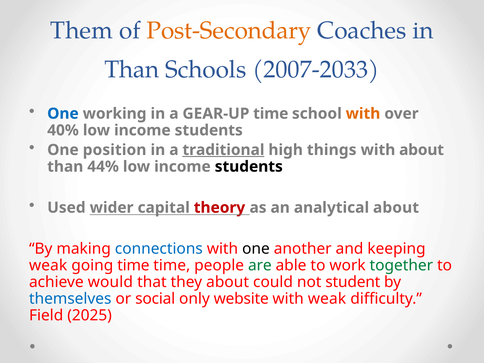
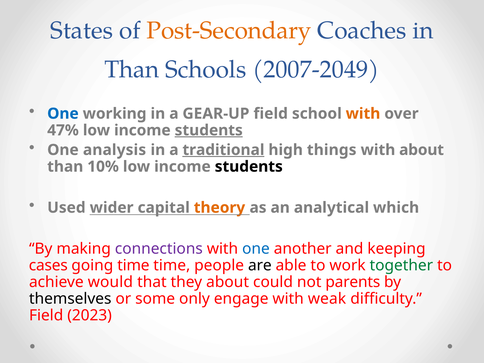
Them: Them -> States (82, 30)
2007-2033: 2007-2033 -> 2007-2049 (316, 69)
GEAR-UP time: time -> field (271, 114)
40%: 40% -> 47% (63, 130)
students underline: none -> present (209, 130)
position: position -> analysis (115, 150)
44%: 44% -> 10% (103, 167)
theory colour: red -> orange (219, 208)
analytical about: about -> which (396, 208)
connections colour: blue -> purple (159, 249)
one colour: black -> blue (256, 249)
weak: weak -> cases (48, 265)
are colour: green -> black (260, 265)
student: student -> parents (353, 282)
themselves colour: blue -> black (70, 299)
social: social -> some (155, 299)
website: website -> engage (241, 299)
2025: 2025 -> 2023 (90, 315)
